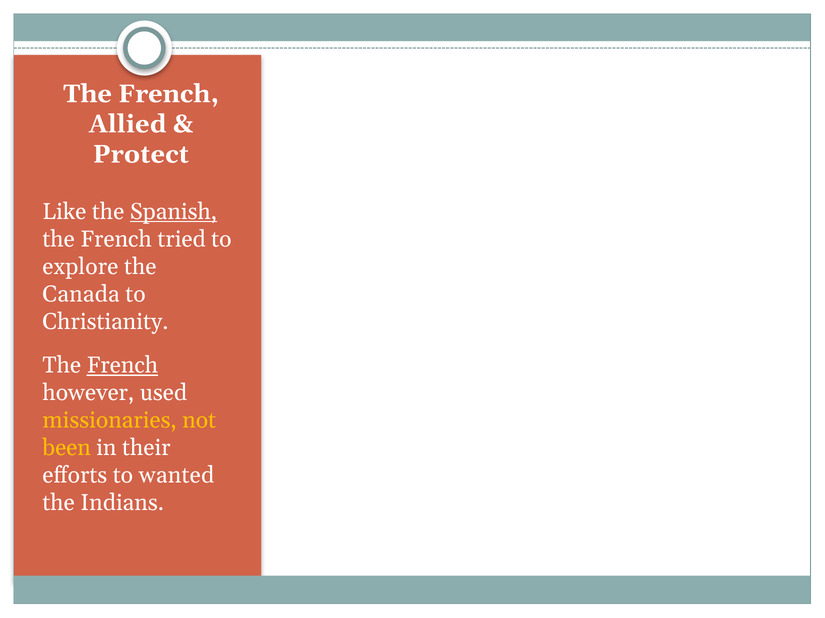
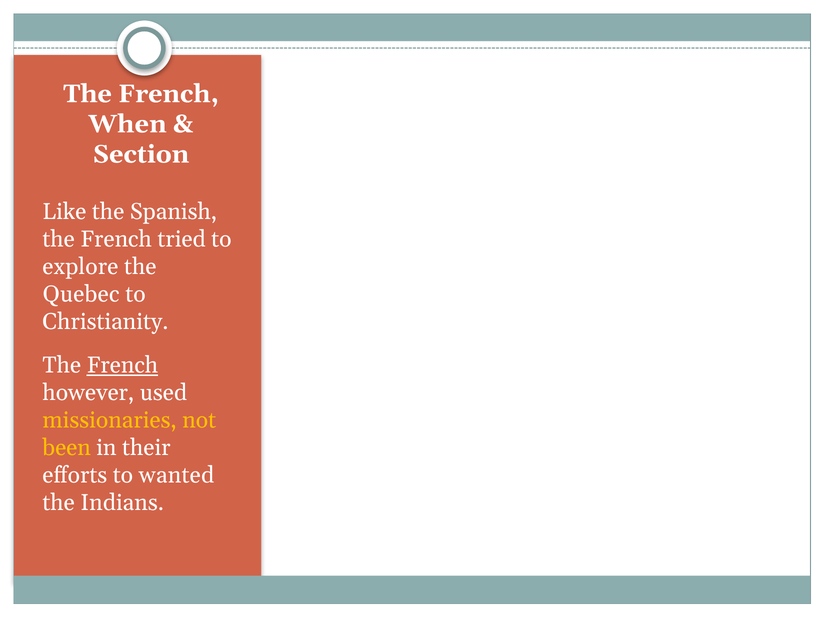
Allied: Allied -> When (128, 124)
Protect: Protect -> Section (141, 154)
Spanish underline: present -> none (173, 212)
Canada: Canada -> Quebec (81, 295)
